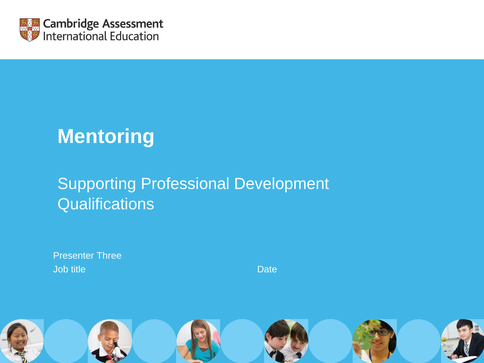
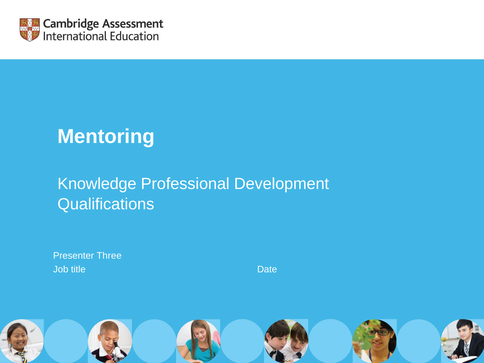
Supporting: Supporting -> Knowledge (97, 184)
